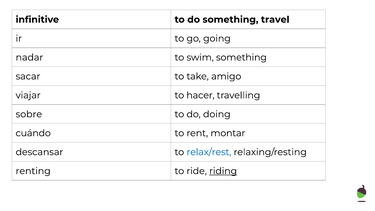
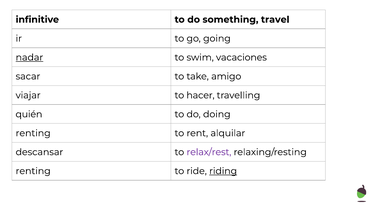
nadar underline: none -> present (29, 57)
swim something: something -> vacaciones (241, 57)
sobre: sobre -> quién (29, 114)
cuándo: cuándo -> renting (33, 133)
montar: montar -> alquilar (228, 133)
relax/rest colour: blue -> purple (209, 152)
